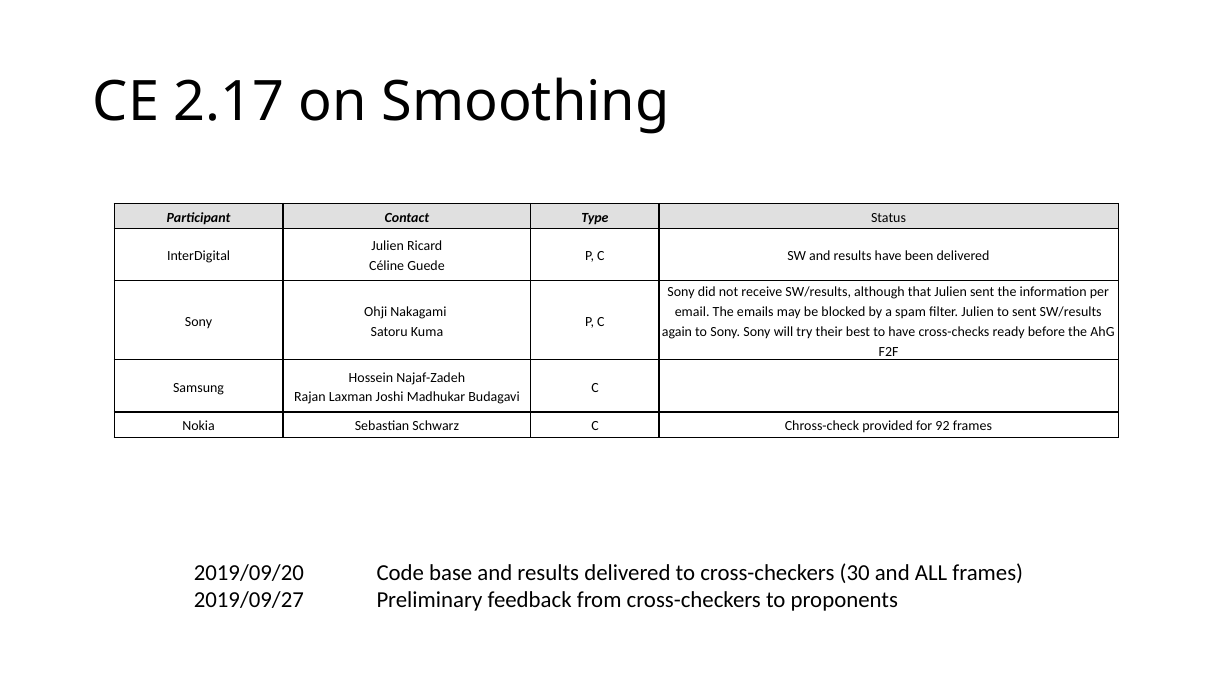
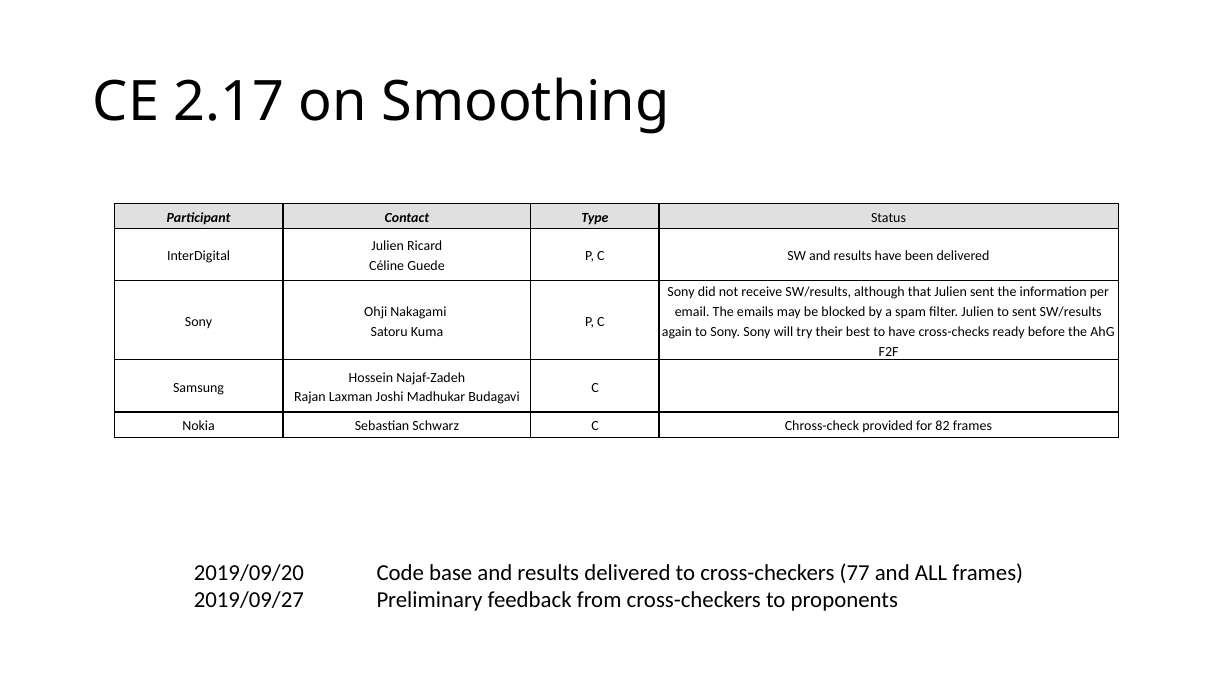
92: 92 -> 82 (943, 426)
30: 30 -> 77 (855, 573)
